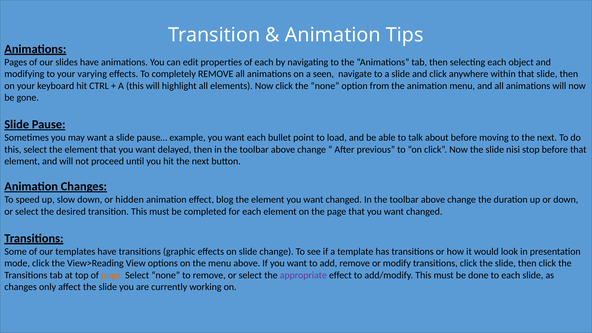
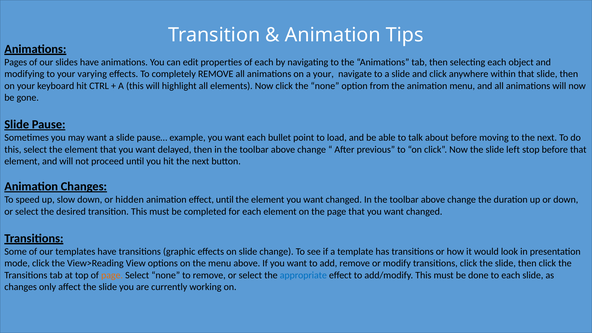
a seen: seen -> your (323, 74)
nisi: nisi -> left (513, 149)
effect blog: blog -> until (225, 200)
appropriate colour: purple -> blue (303, 275)
